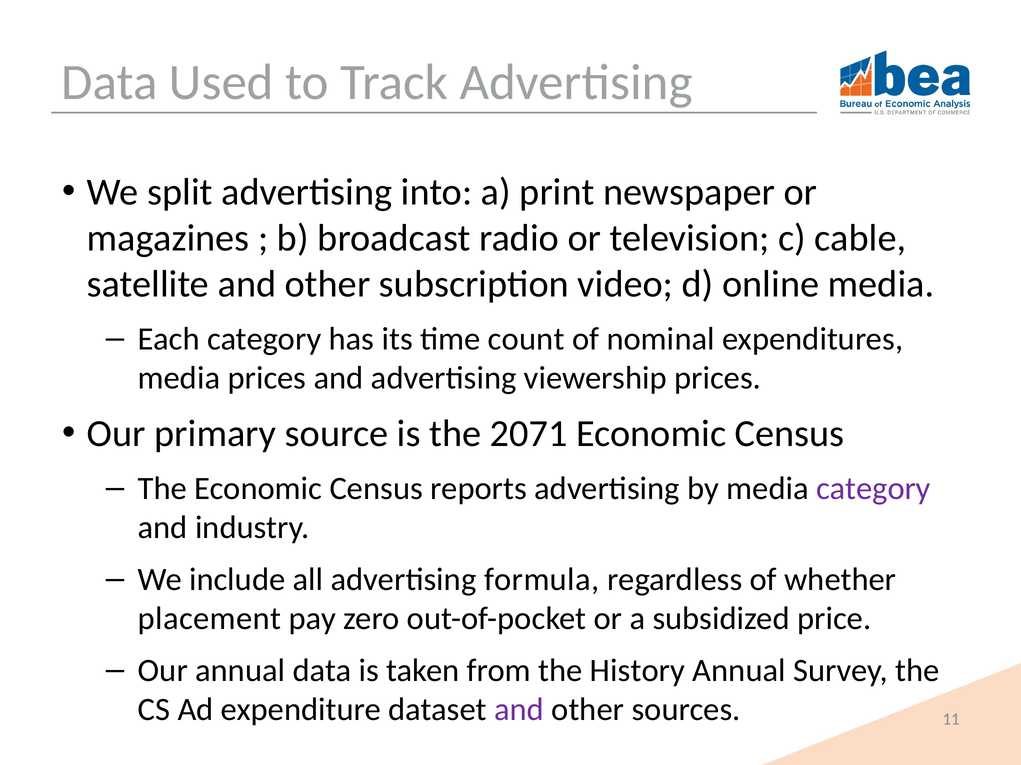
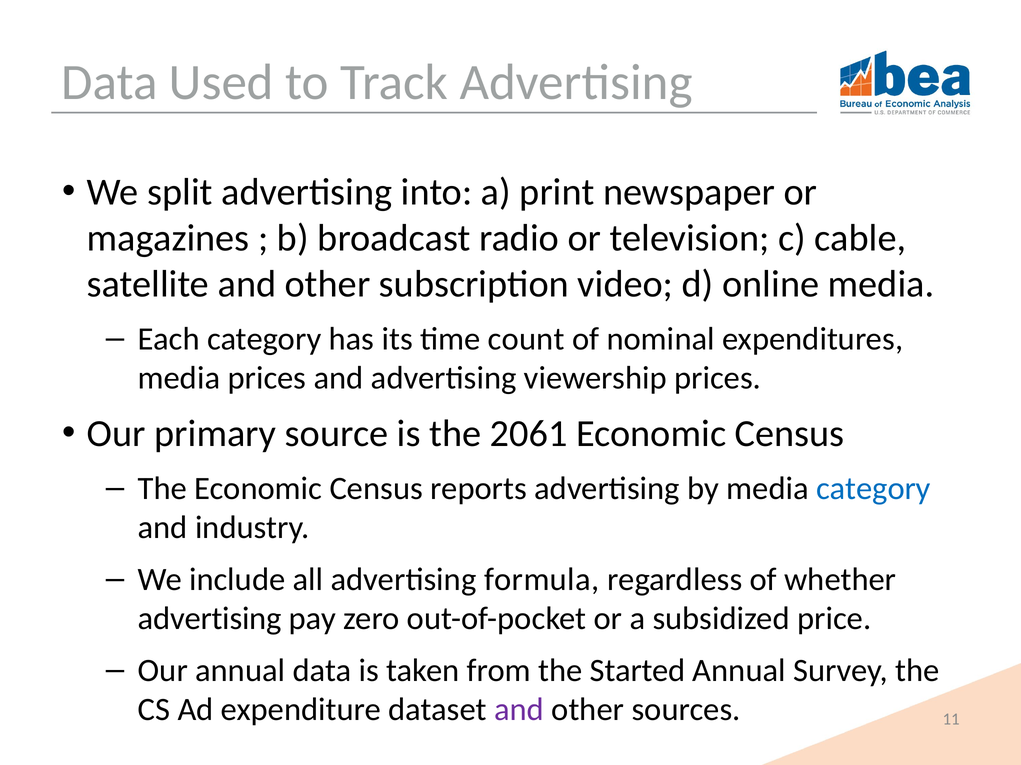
2071: 2071 -> 2061 (529, 434)
category colour: purple -> blue (873, 489)
placement: placement -> advertising (210, 619)
History: History -> Started (638, 671)
